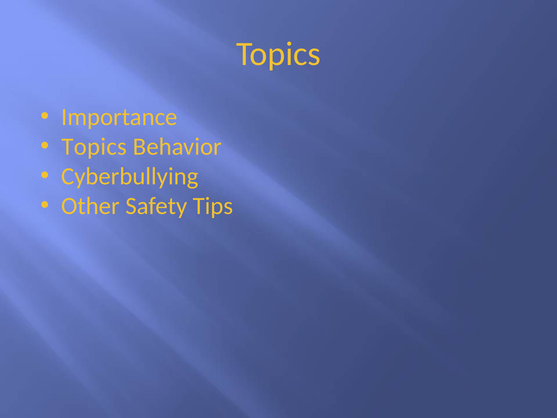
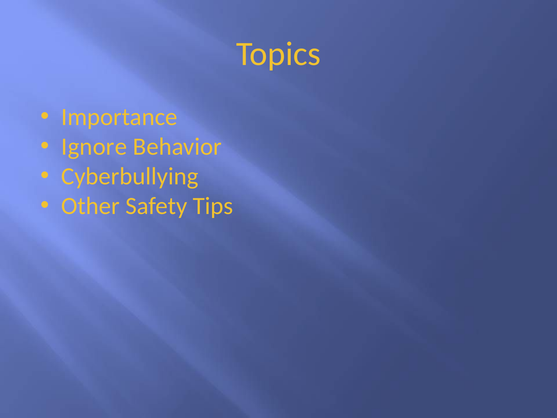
Topics: Topics -> Ignore (94, 147)
